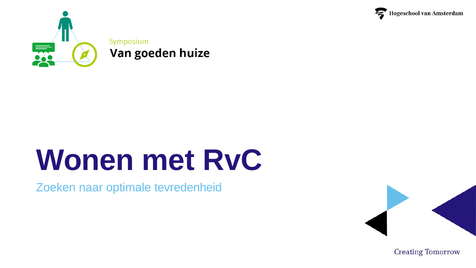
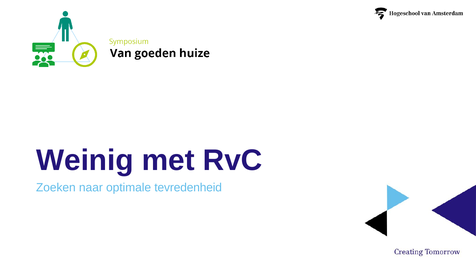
Wonen: Wonen -> Weinig (85, 160)
